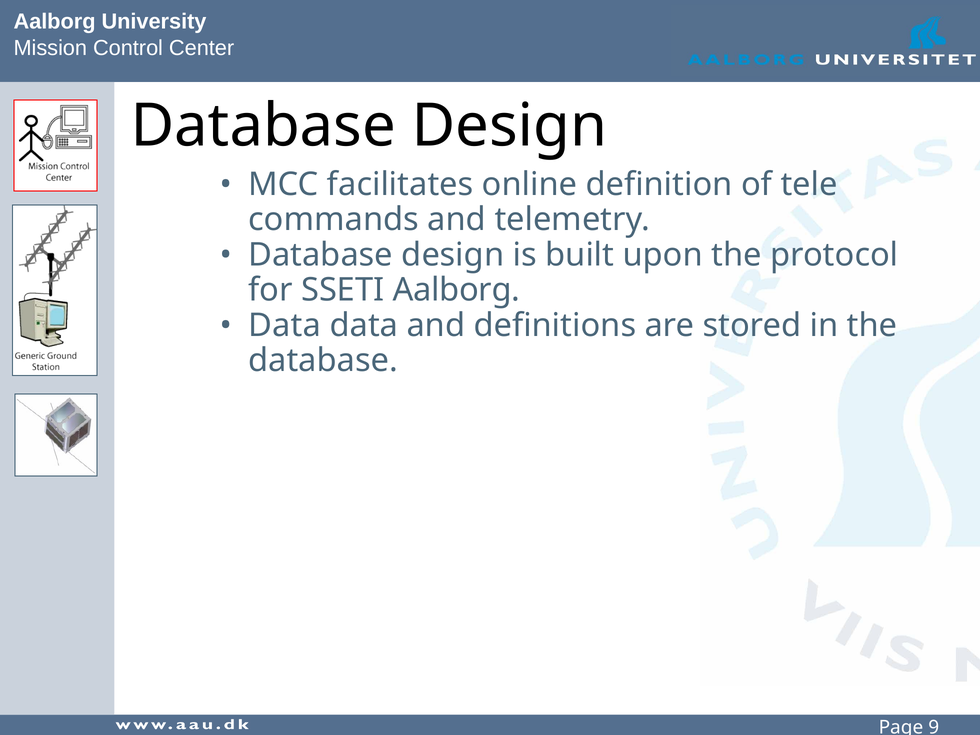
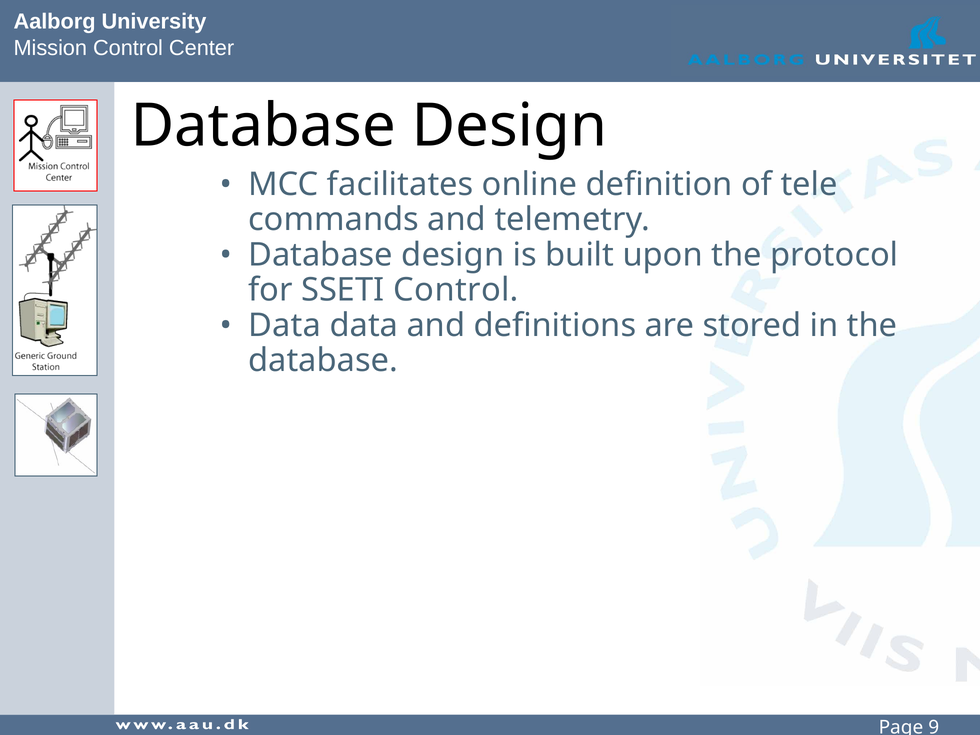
SSETI Aalborg: Aalborg -> Control (456, 290)
